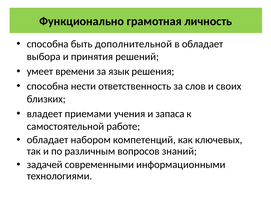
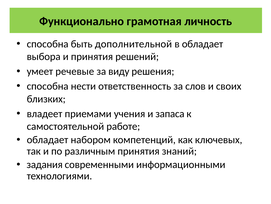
времени: времени -> речевые (75, 71)
язык: язык -> виду (119, 71)
различным вопросов: вопросов -> принятия (139, 151)
задачей: задачей -> задания (45, 164)
